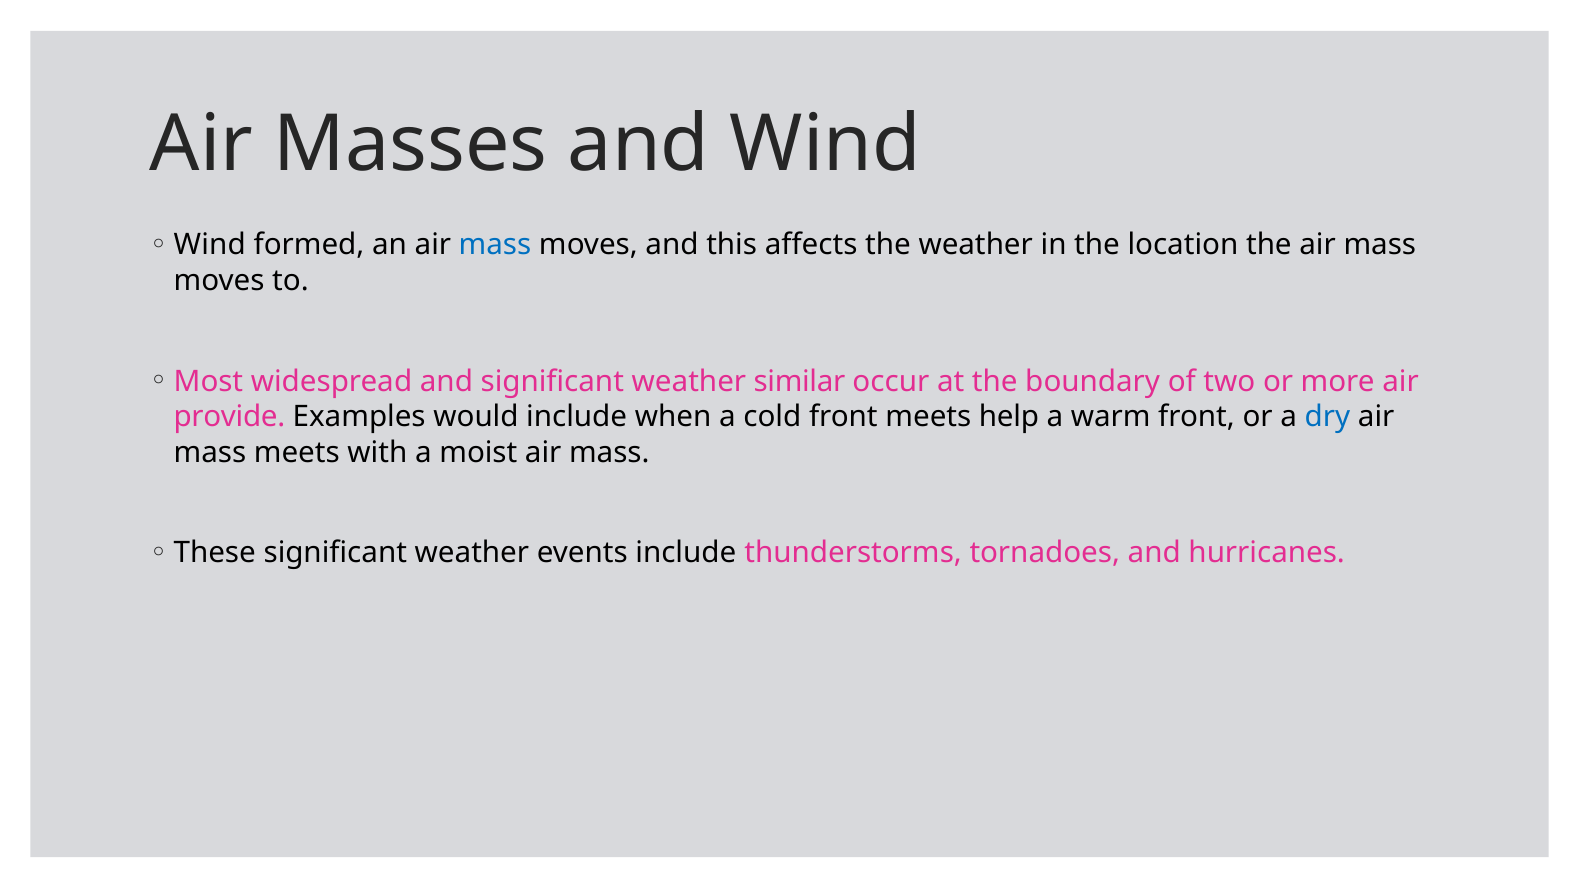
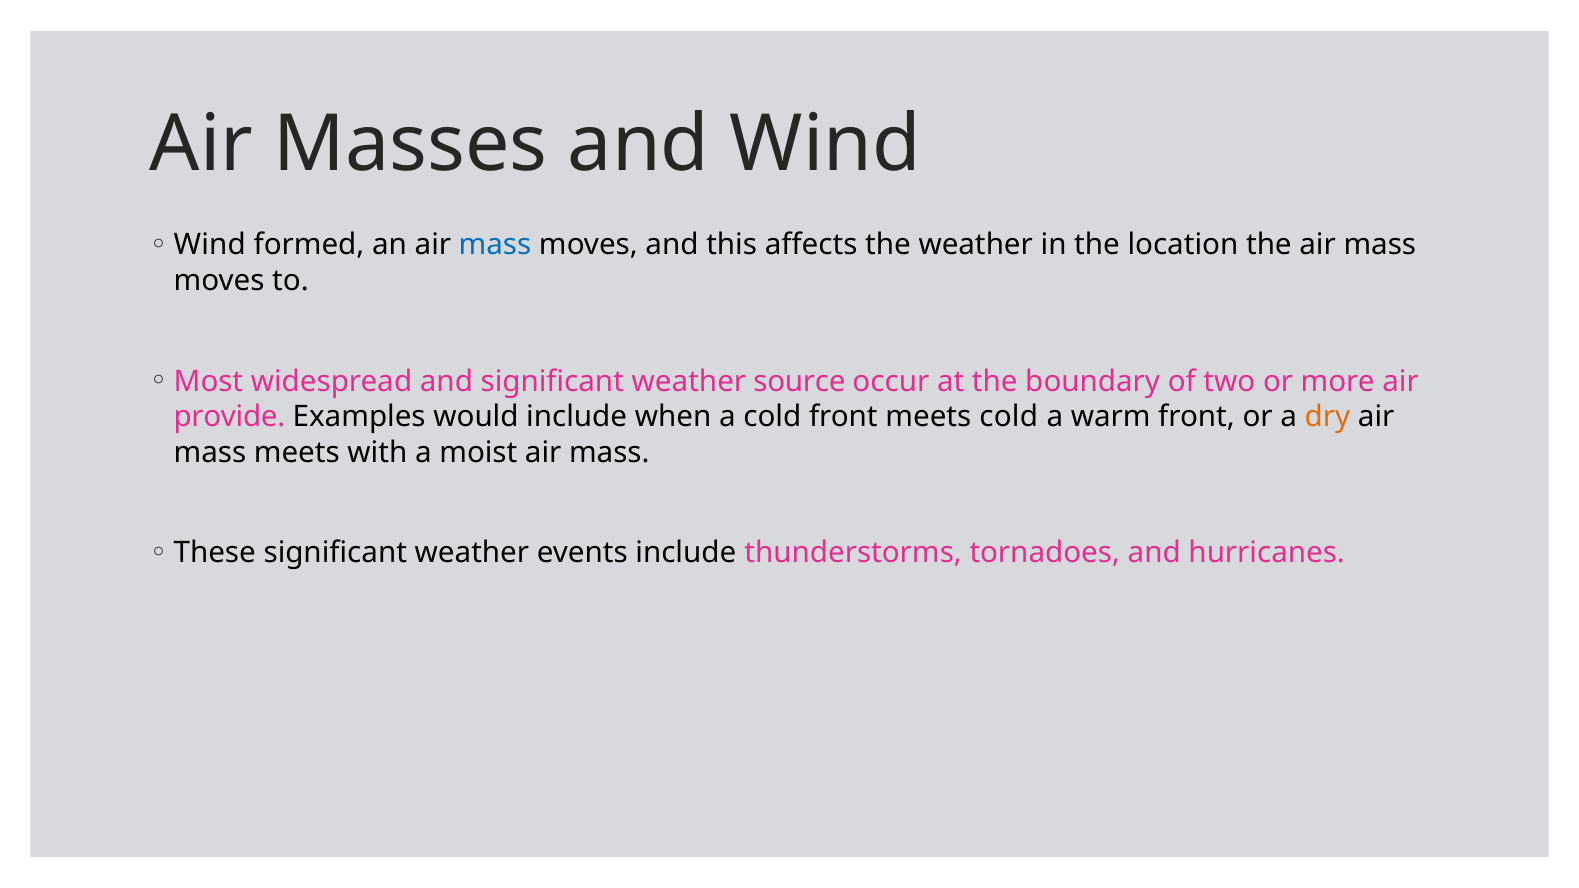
similar: similar -> source (799, 381)
meets help: help -> cold (1009, 417)
dry colour: blue -> orange (1327, 417)
